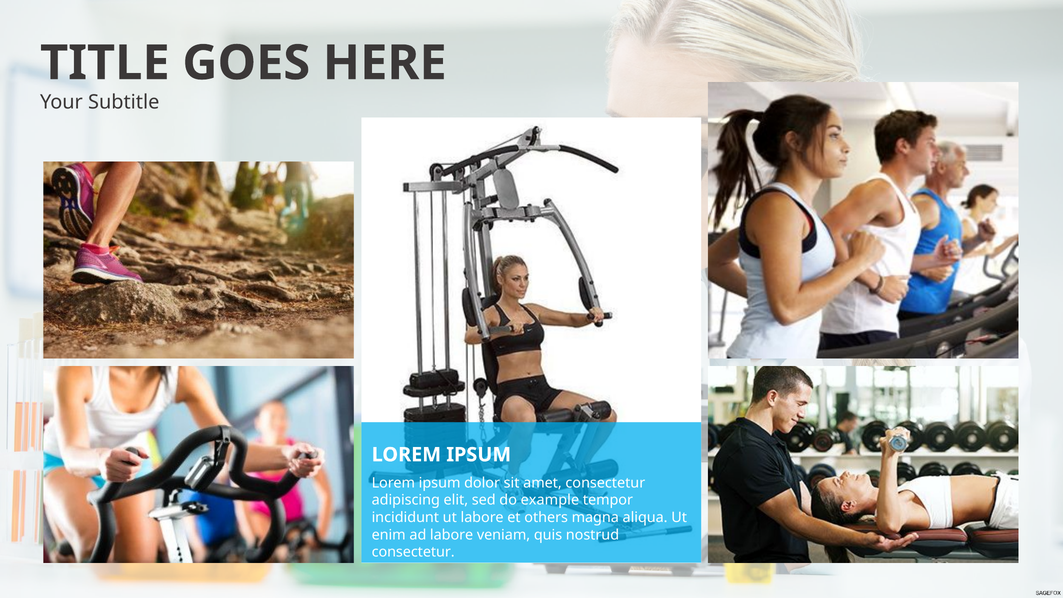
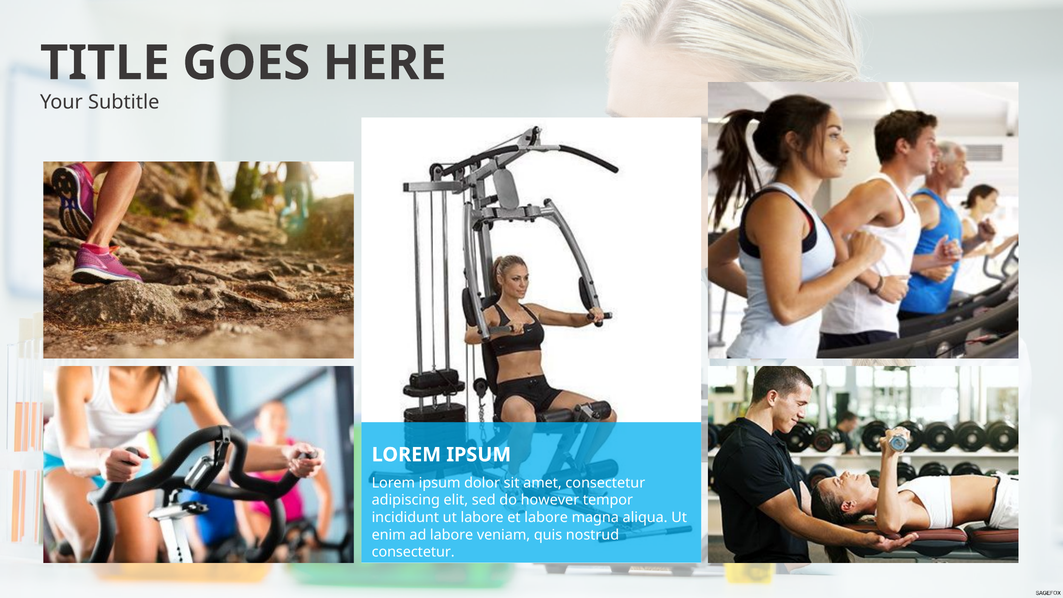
example: example -> however (550, 500)
et others: others -> labore (546, 517)
